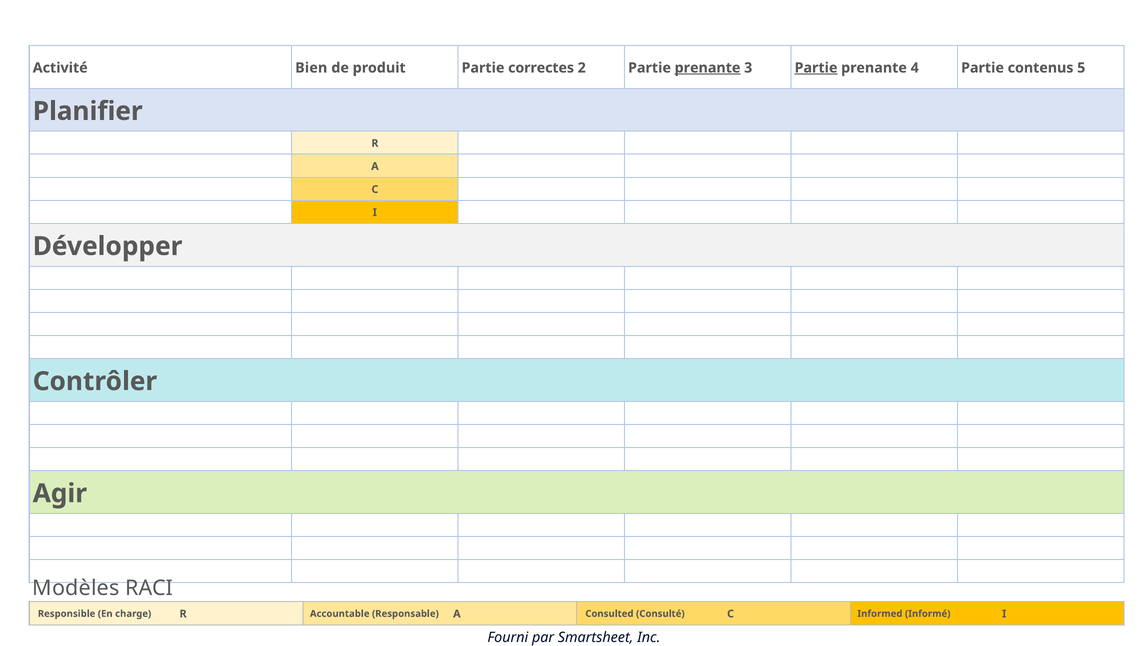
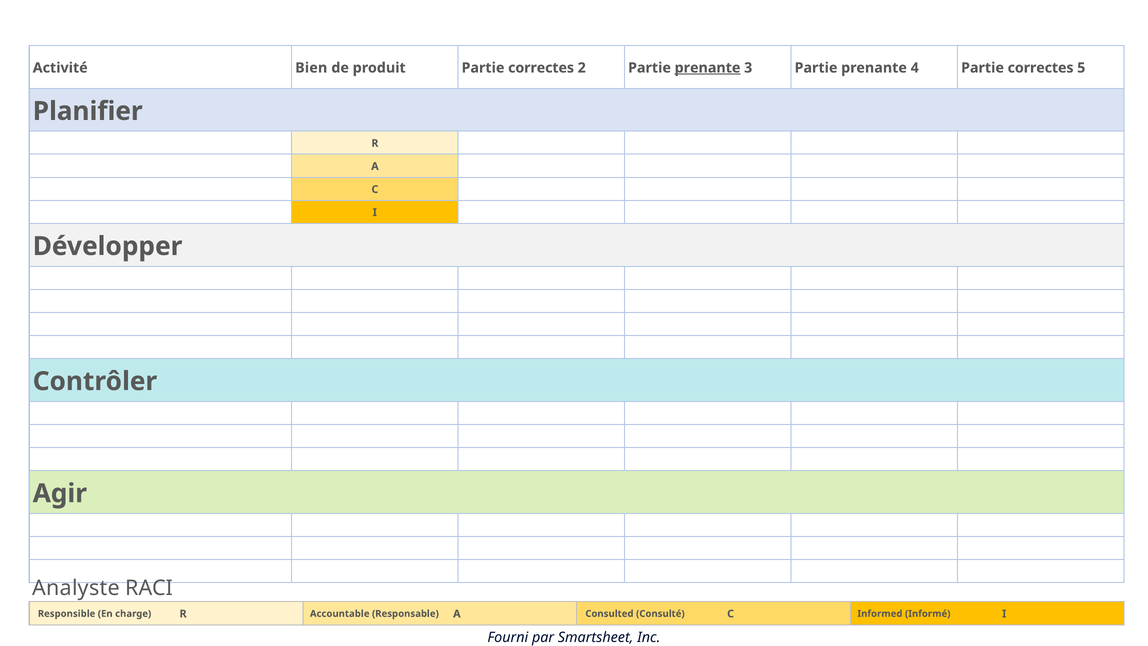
Partie underline: present -> none (816, 68)
4 Partie contenus: contenus -> correctes (1041, 68)
Modèles: Modèles -> Analyste (76, 588)
